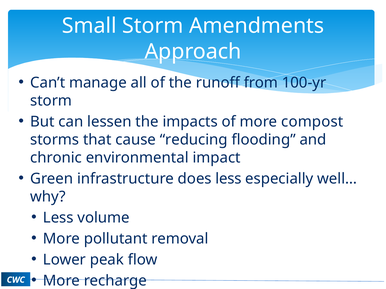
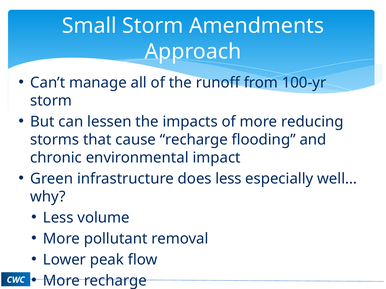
compost: compost -> reducing (312, 122)
cause reducing: reducing -> recharge (194, 140)
